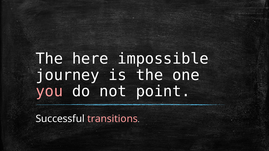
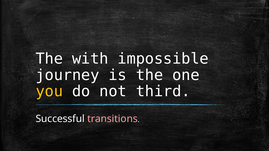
here: here -> with (90, 59)
you colour: pink -> yellow (49, 92)
point: point -> third (163, 92)
